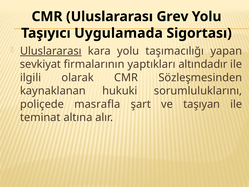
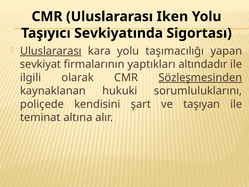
Grev: Grev -> Iken (172, 17)
Uygulamada: Uygulamada -> Sevkiyatında (119, 33)
Sözleşmesinden underline: none -> present (200, 78)
masrafla: masrafla -> kendisini (97, 104)
